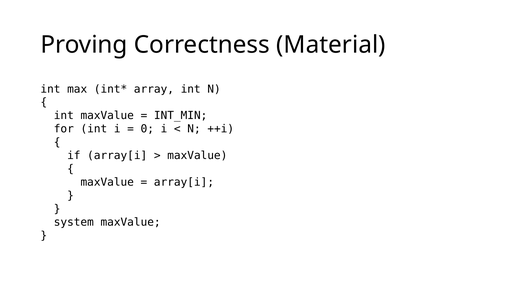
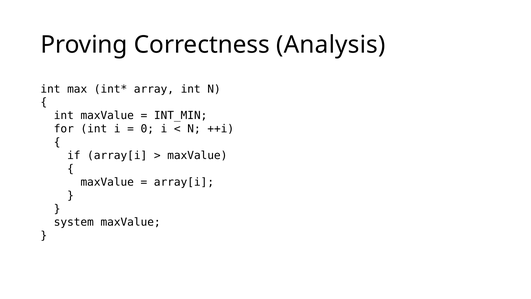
Material: Material -> Analysis (331, 45)
